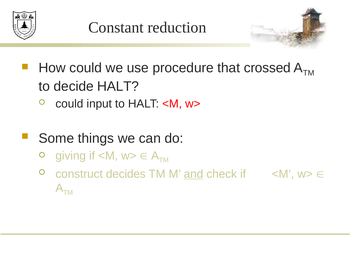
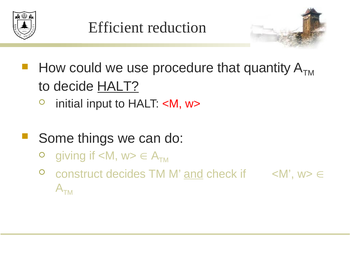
Constant: Constant -> Efficient (116, 28)
crossed: crossed -> quantity (267, 68)
HALT underline: none -> present (118, 86)
could: could -> initial (69, 104)
